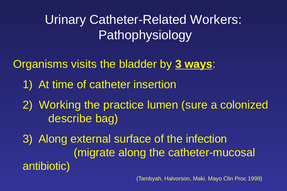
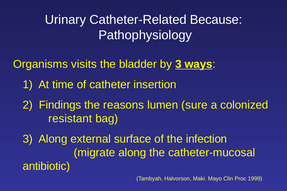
Workers: Workers -> Because (216, 20)
Working: Working -> Findings (60, 105)
practice: practice -> reasons (124, 105)
describe: describe -> resistant (70, 119)
